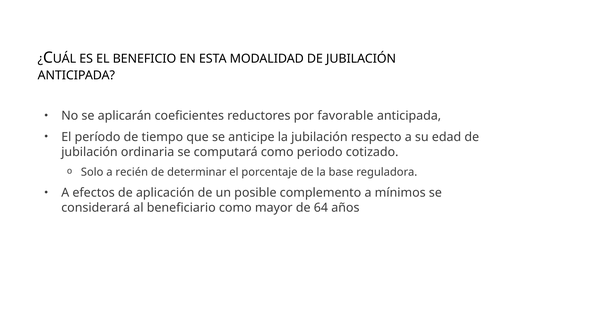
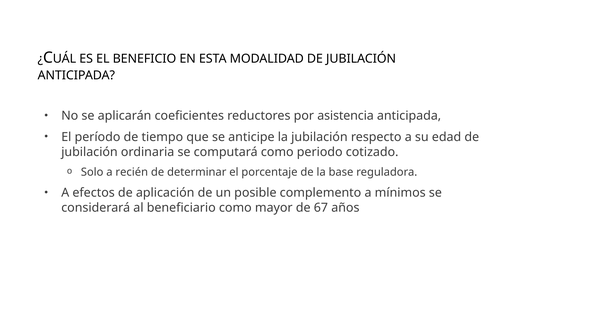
favorable: favorable -> asistencia (346, 116)
64: 64 -> 67 (321, 208)
